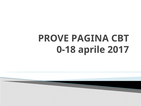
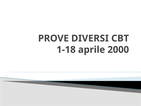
PAGINA: PAGINA -> DIVERSI (90, 38)
0-18: 0-18 -> 1-18 (66, 50)
2017: 2017 -> 2000 (118, 50)
